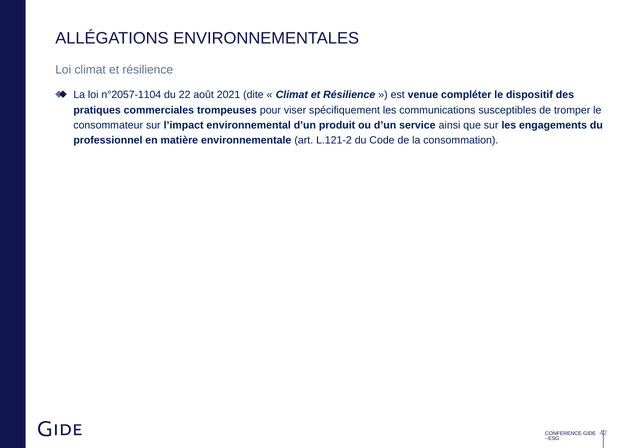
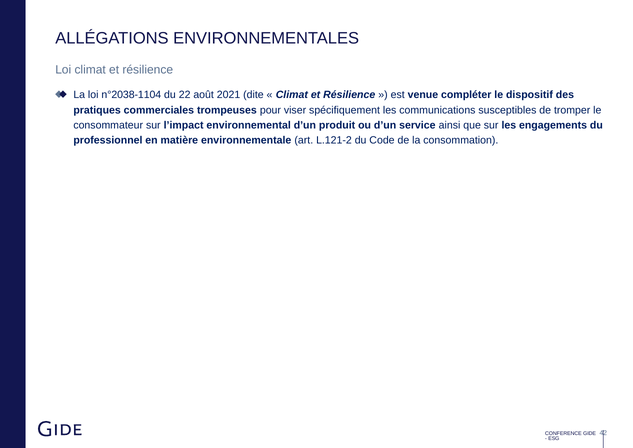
n°2057-1104: n°2057-1104 -> n°2038-1104 (131, 95)
